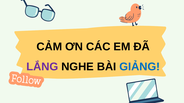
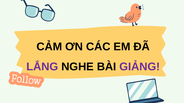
GIẢNG colour: blue -> purple (140, 67)
